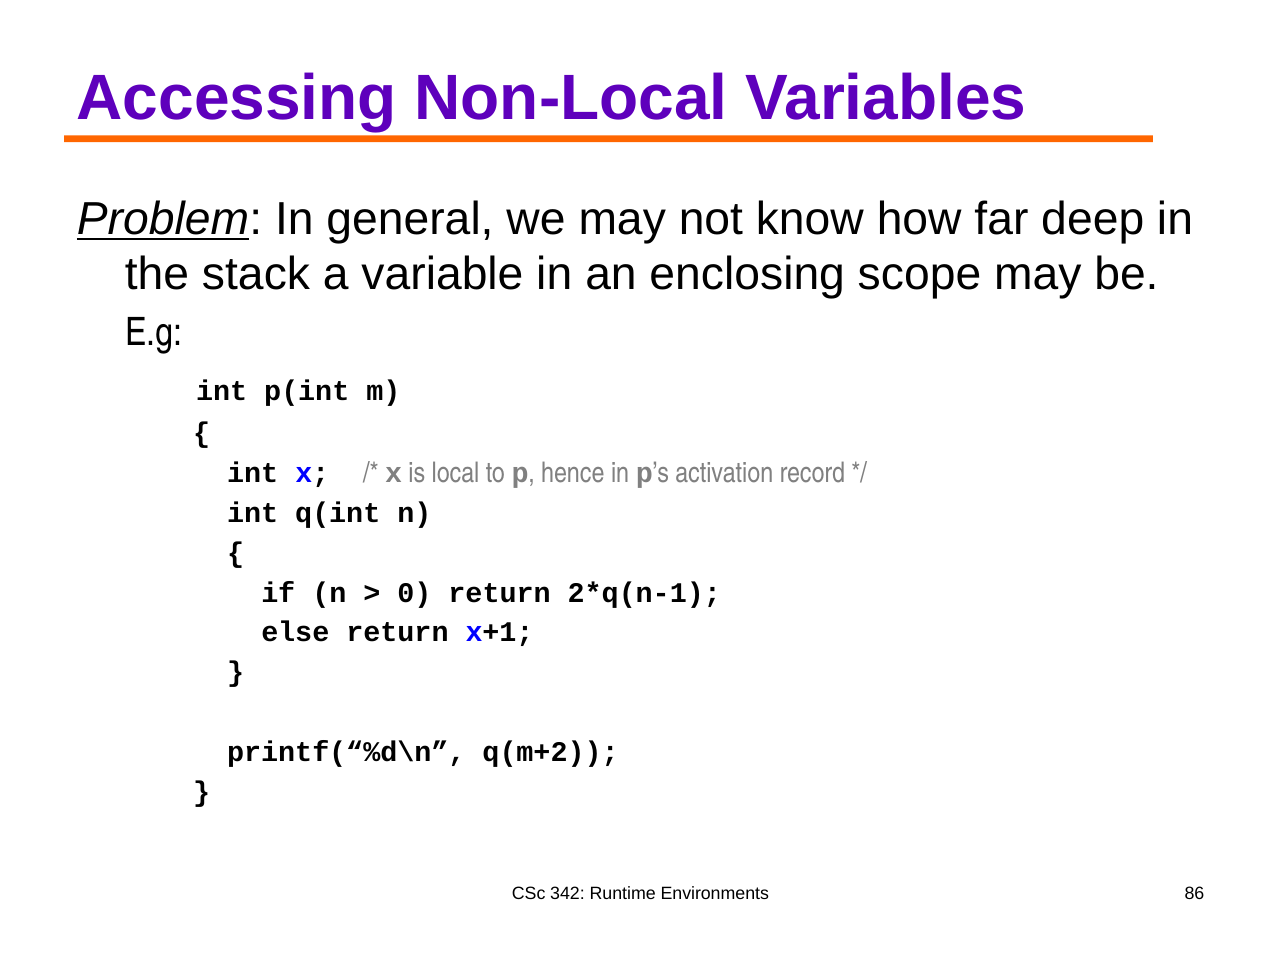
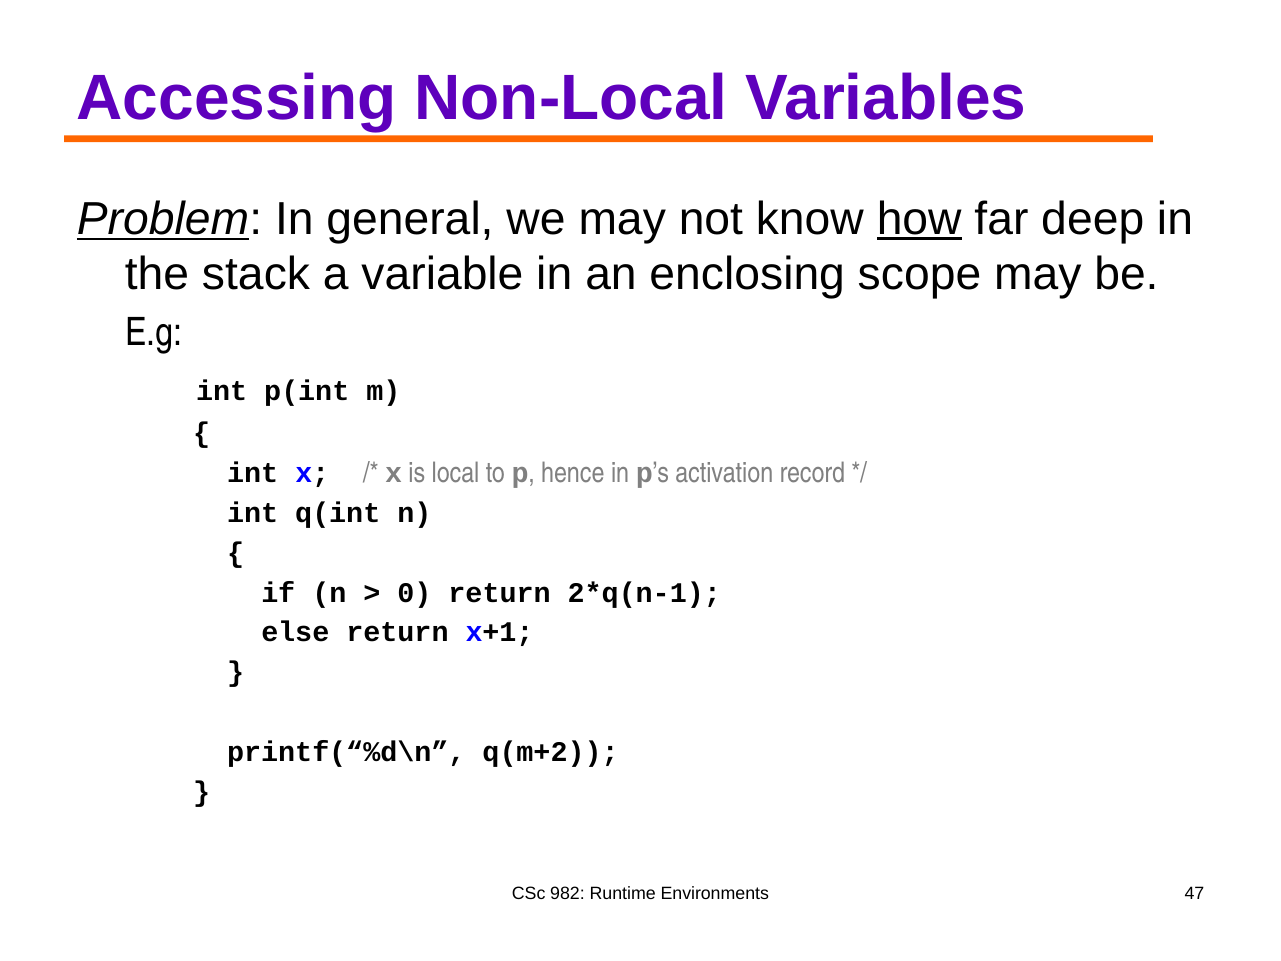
how underline: none -> present (919, 219)
342: 342 -> 982 (567, 894)
86: 86 -> 47 (1194, 894)
